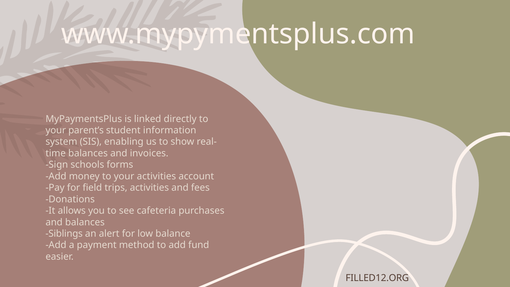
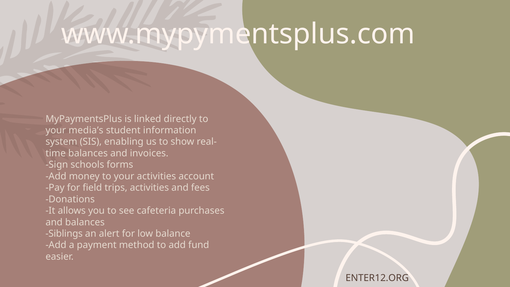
parent’s: parent’s -> media’s (86, 130)
FILLED12.ORG: FILLED12.ORG -> ENTER12.ORG (377, 278)
